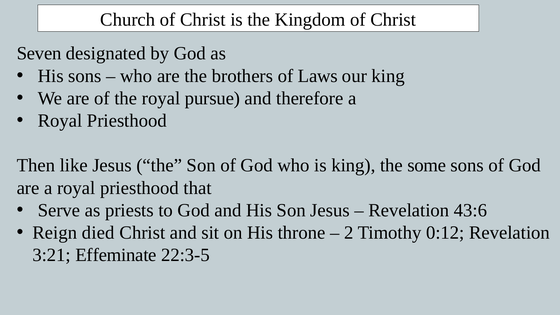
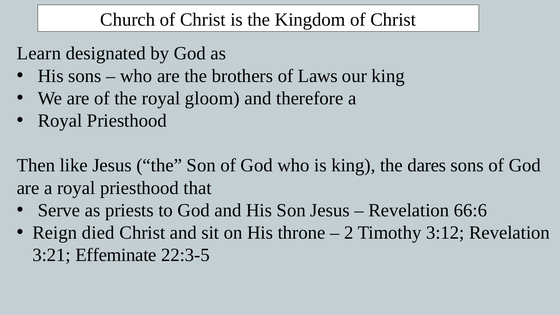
Seven: Seven -> Learn (39, 53)
pursue: pursue -> gloom (212, 98)
some: some -> dares (427, 165)
43:6: 43:6 -> 66:6 (471, 210)
0:12: 0:12 -> 3:12 (445, 233)
